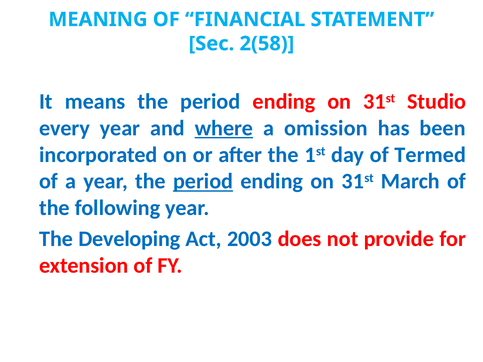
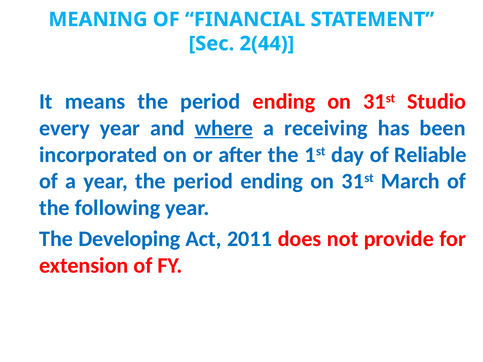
2(58: 2(58 -> 2(44 (267, 44)
omission: omission -> receiving (326, 128)
Termed: Termed -> Reliable (430, 155)
period underline: present -> none (203, 181)
2003: 2003 -> 2011 (249, 239)
